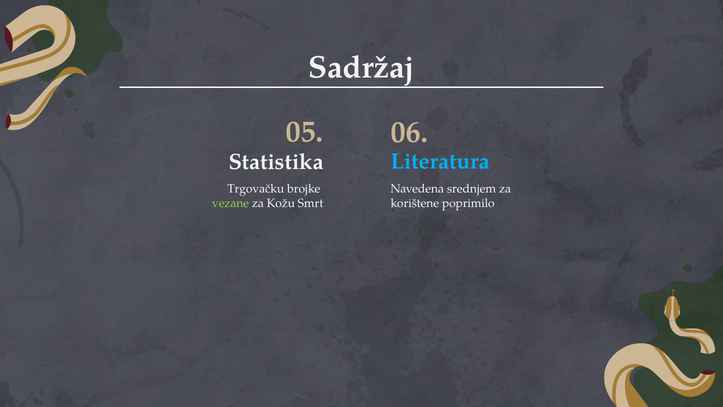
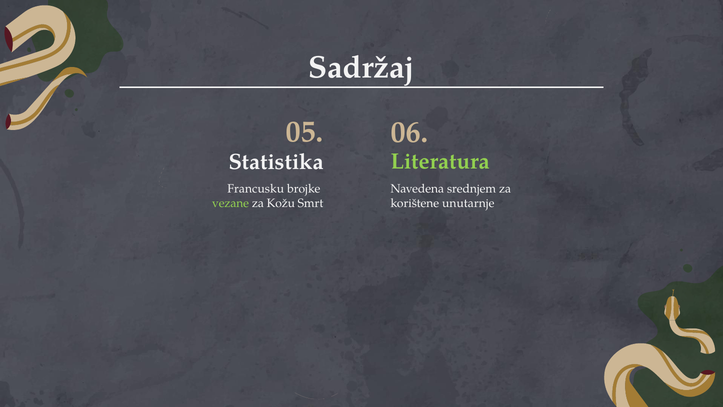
Literatura colour: light blue -> light green (440, 161)
Trgovačku: Trgovačku -> Francusku (256, 189)
poprimilo: poprimilo -> unutarnje (468, 203)
